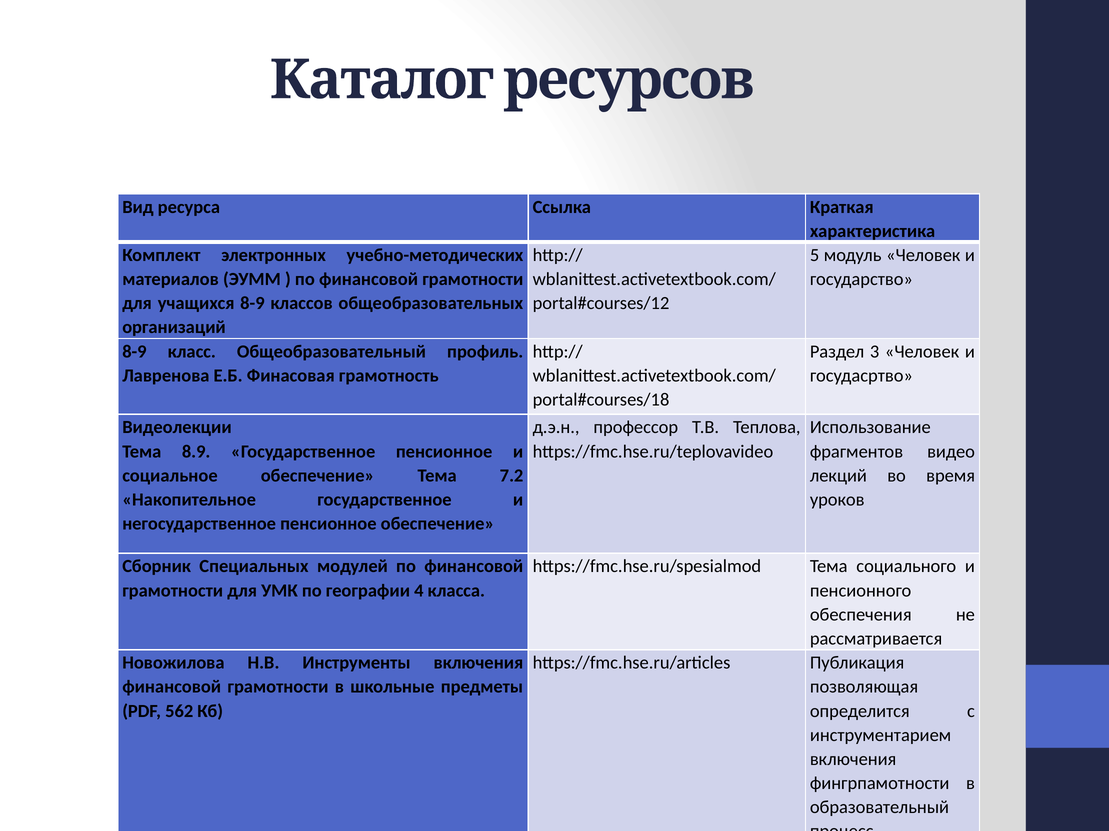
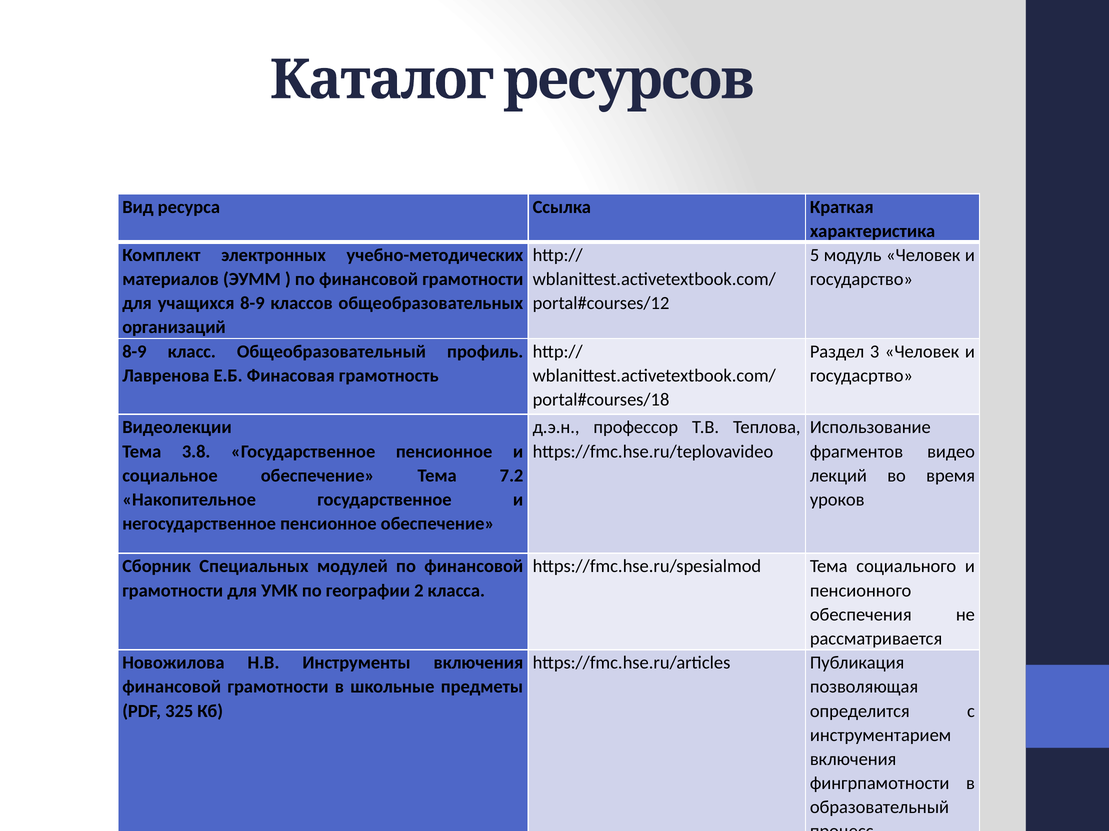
8.9: 8.9 -> 3.8 (196, 452)
4: 4 -> 2 (419, 591)
562: 562 -> 325 (179, 712)
